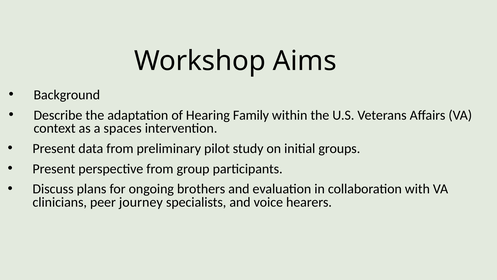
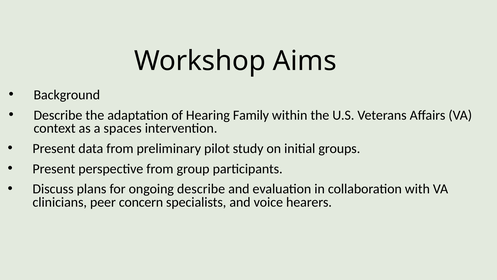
ongoing brothers: brothers -> describe (201, 189)
journey: journey -> concern (141, 202)
